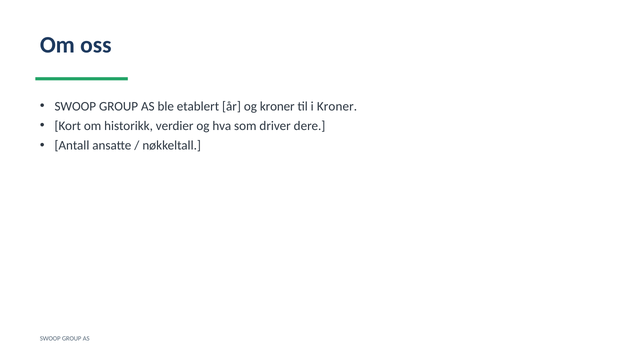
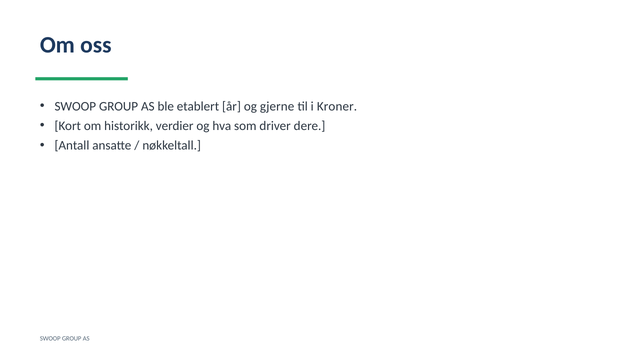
og kroner: kroner -> gjerne (277, 106)
